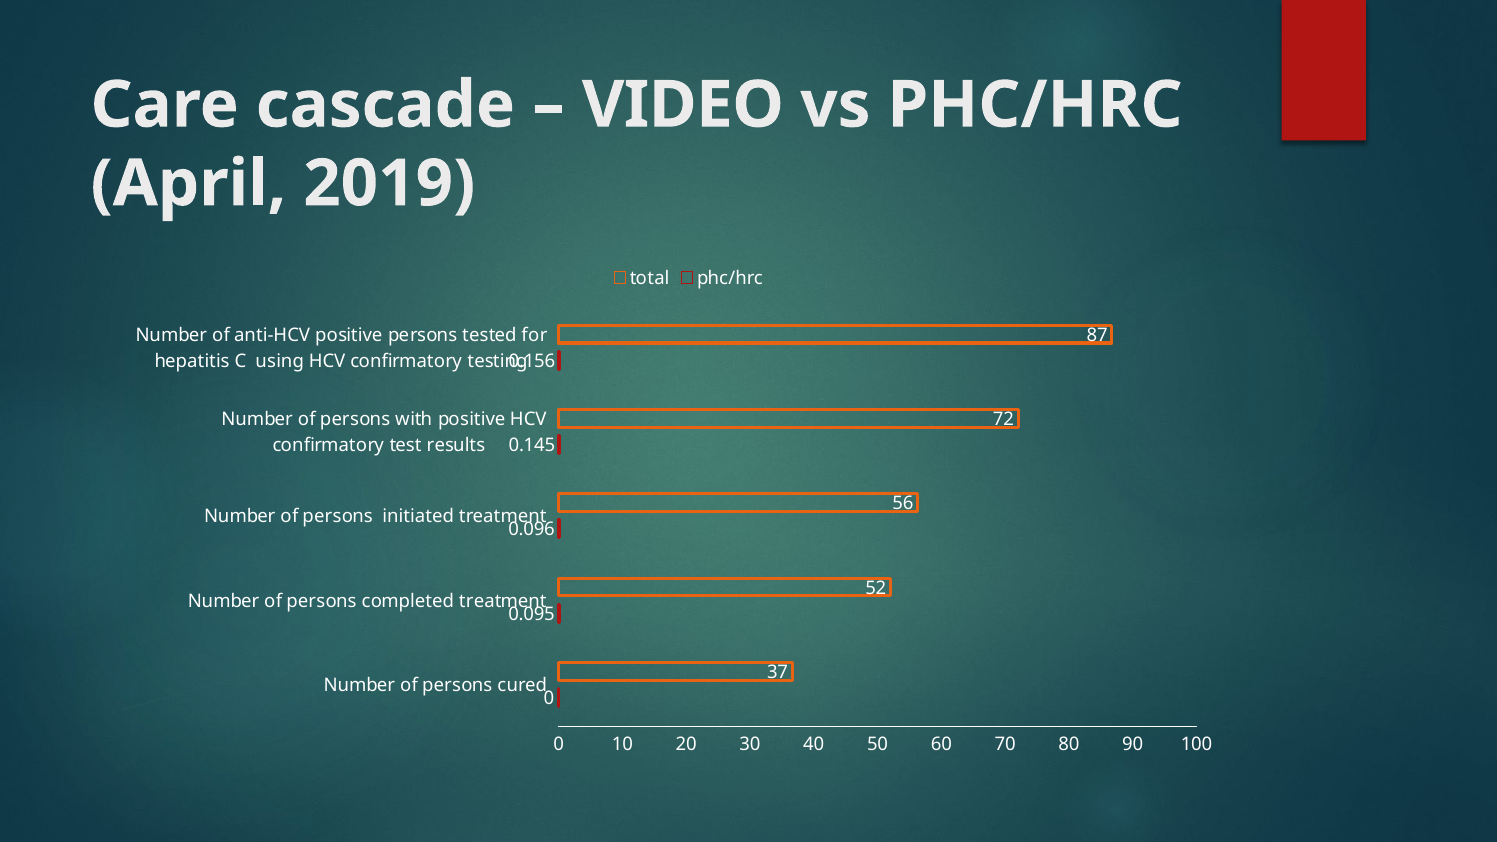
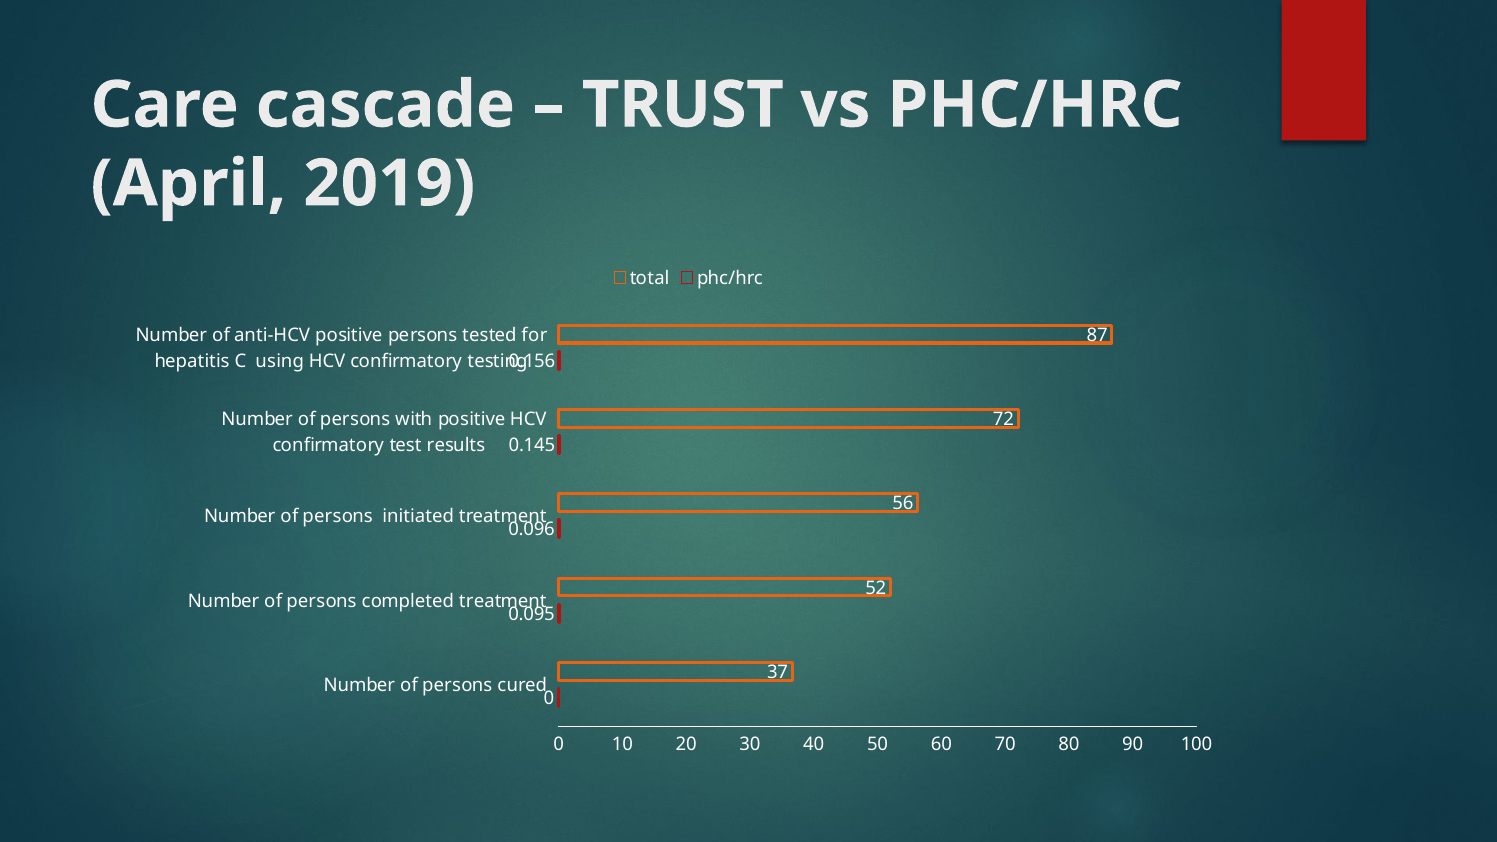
VIDEO: VIDEO -> TRUST (683, 105)
